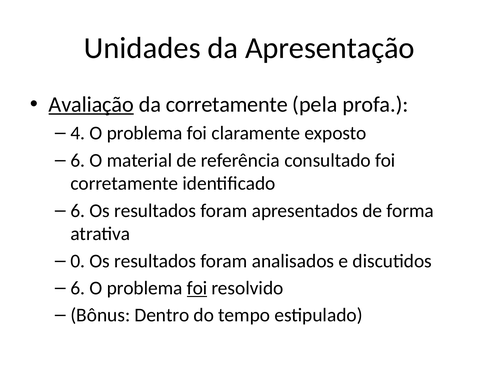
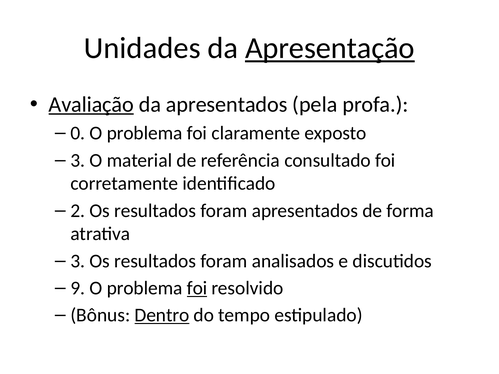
Apresentação underline: none -> present (330, 48)
da corretamente: corretamente -> apresentados (227, 105)
4: 4 -> 0 (78, 133)
6: 6 -> 3 (78, 160)
6: 6 -> 2 (78, 211)
0: 0 -> 3 (78, 261)
6: 6 -> 9 (78, 288)
Dentro underline: none -> present (162, 315)
